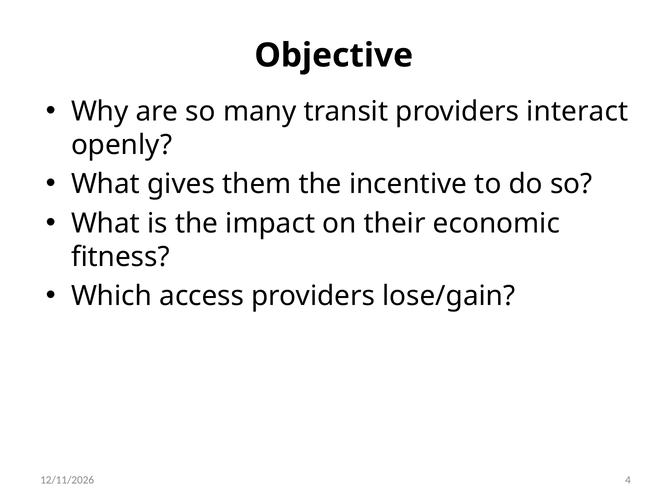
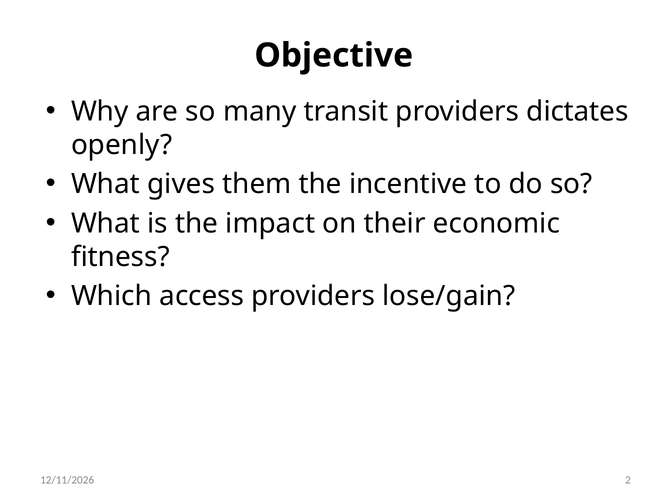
interact: interact -> dictates (577, 112)
4: 4 -> 2 (628, 480)
